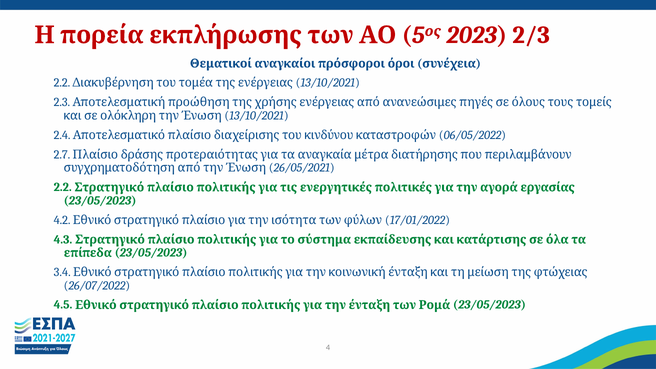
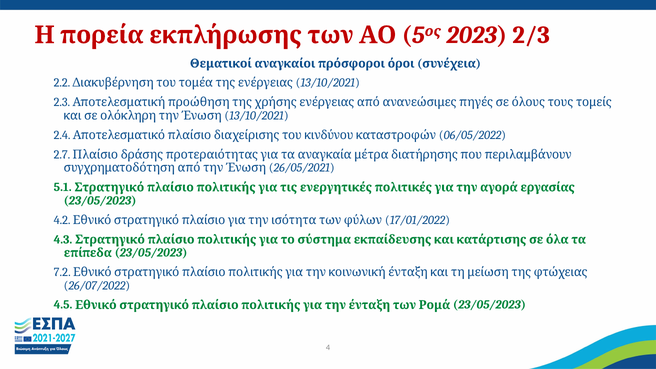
2.2: 2.2 -> 5.1 (63, 187)
3.4: 3.4 -> 7.2 (62, 272)
